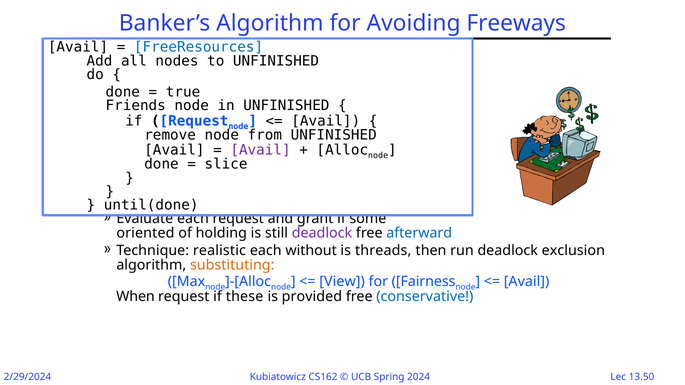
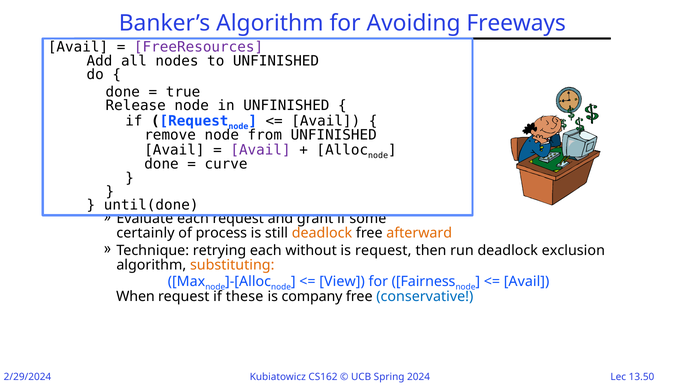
FreeResources colour: blue -> purple (199, 47)
Friends: Friends -> Release (136, 106)
slice: slice -> curve (226, 164)
oriented: oriented -> certainly (145, 233)
holding: holding -> process (221, 233)
deadlock colour: purple -> orange (322, 233)
afterward colour: blue -> orange (419, 233)
realistic: realistic -> retrying (220, 251)
is threads: threads -> request (383, 251)
provided: provided -> company (312, 297)
